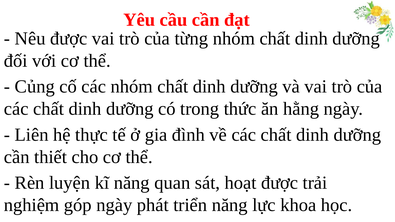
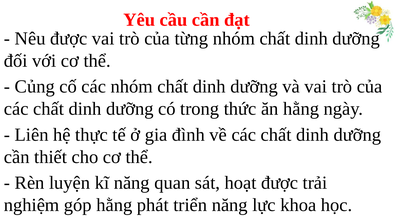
góp ngày: ngày -> hằng (114, 205)
